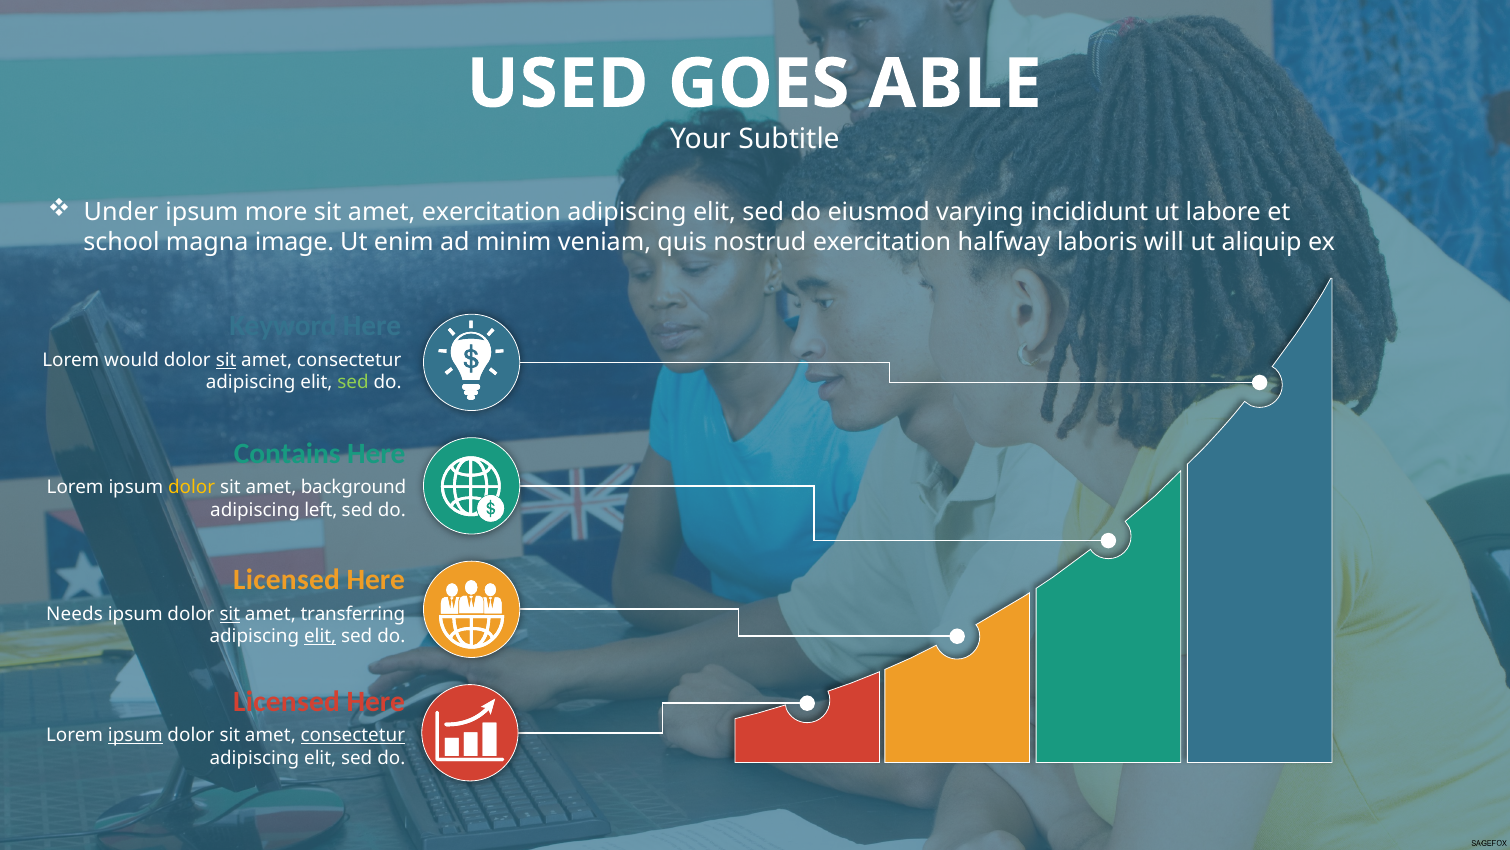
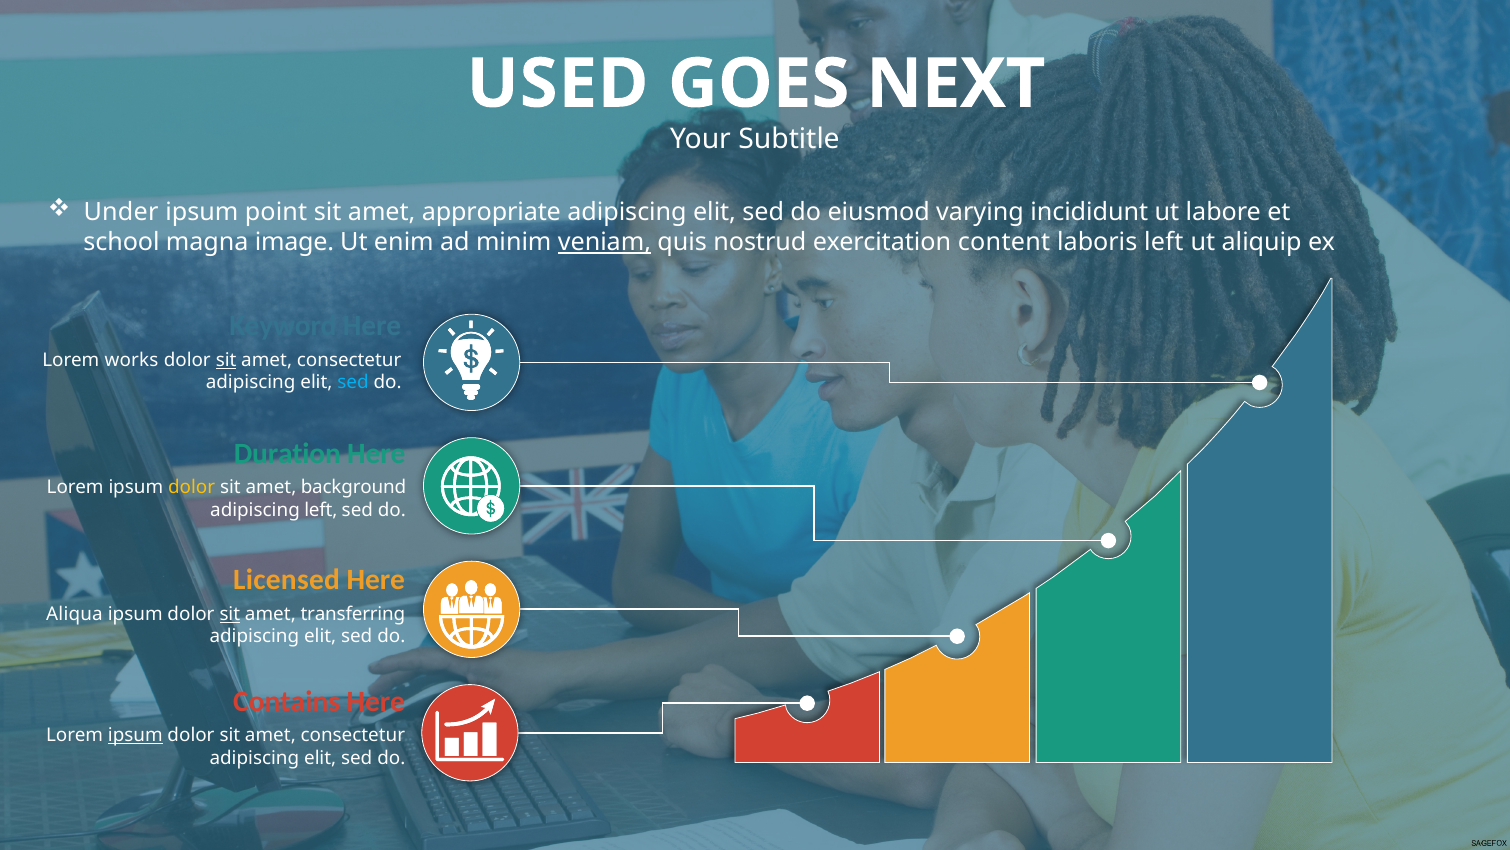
ABLE: ABLE -> NEXT (956, 84)
more: more -> point (276, 212)
amet exercitation: exercitation -> appropriate (491, 212)
veniam underline: none -> present (604, 242)
halfway: halfway -> content (1004, 242)
laboris will: will -> left (1164, 242)
would: would -> works (132, 360)
sed colour: light green -> light blue (353, 382)
Contains: Contains -> Duration (287, 453)
Needs: Needs -> Aliqua (74, 614)
elit underline: present -> none (320, 636)
Licensed: Licensed -> Contains (287, 701)
consectetur underline: present -> none (353, 735)
